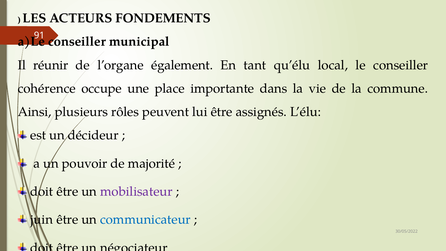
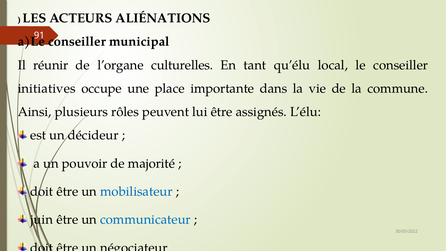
FONDEMENTS: FONDEMENTS -> ALIÉNATIONS (163, 18)
également: également -> culturelles (182, 65)
cohérence: cohérence -> initiatives (47, 88)
mobilisateur colour: purple -> blue (136, 191)
